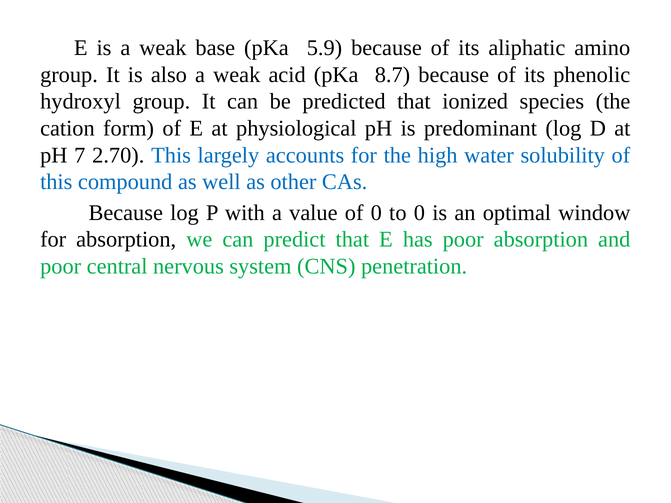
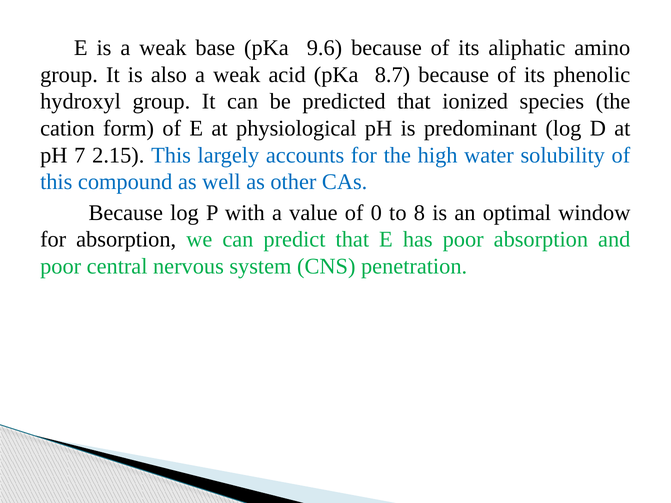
5.9: 5.9 -> 9.6 (324, 48)
2.70: 2.70 -> 2.15 (118, 155)
to 0: 0 -> 8 (419, 213)
